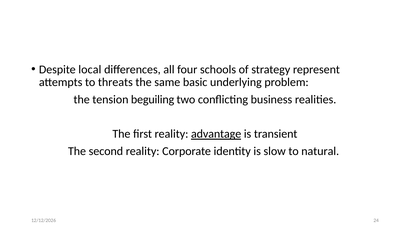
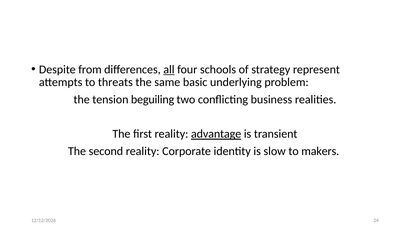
local: local -> from (90, 69)
all underline: none -> present (169, 69)
natural: natural -> makers (320, 151)
